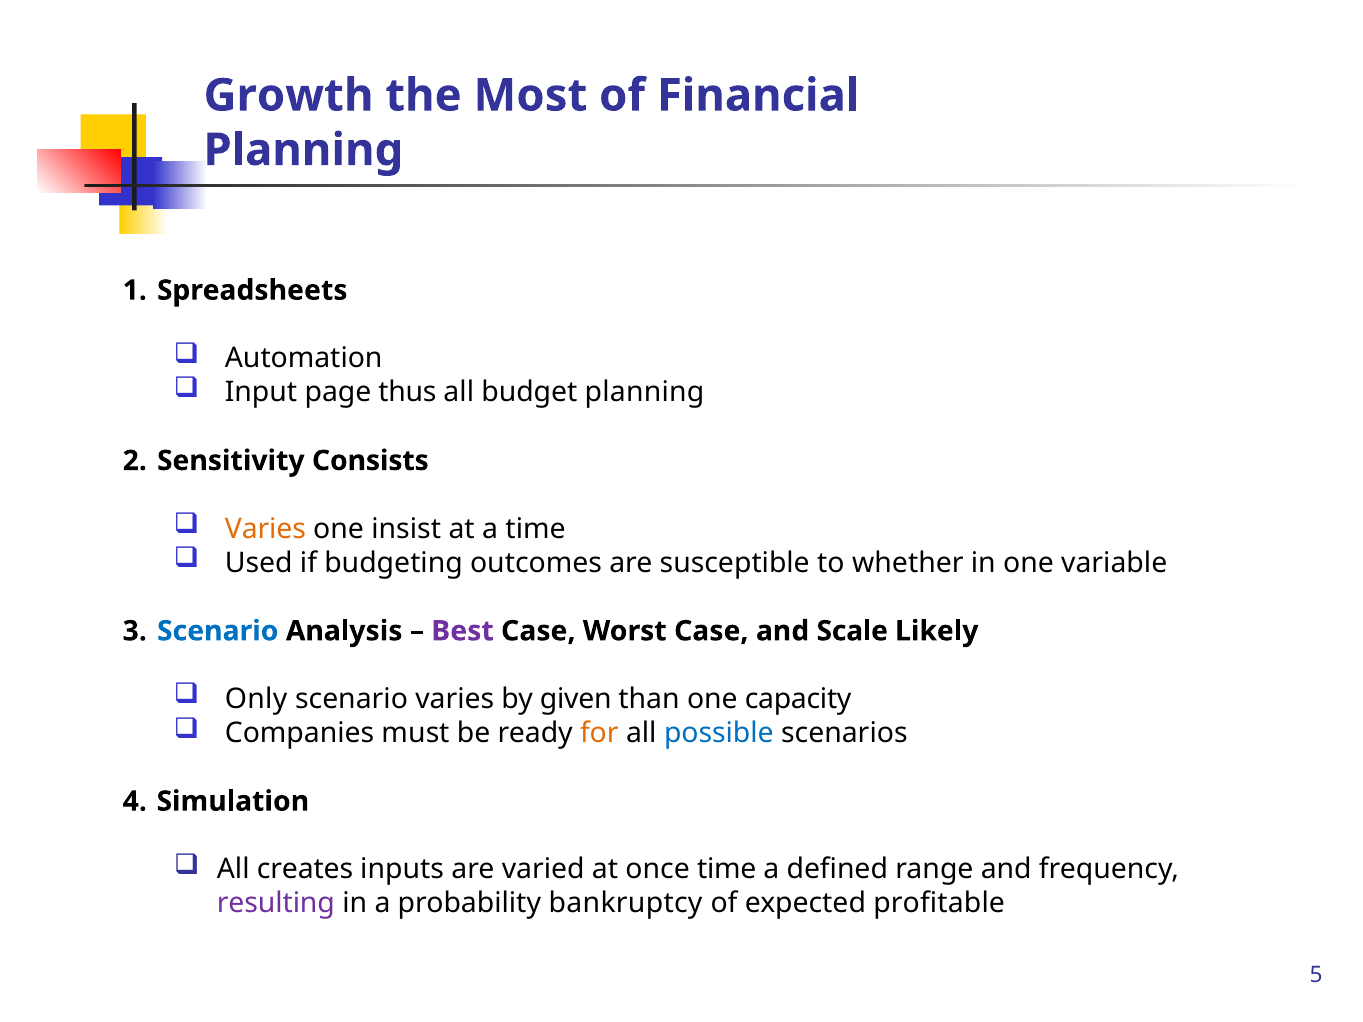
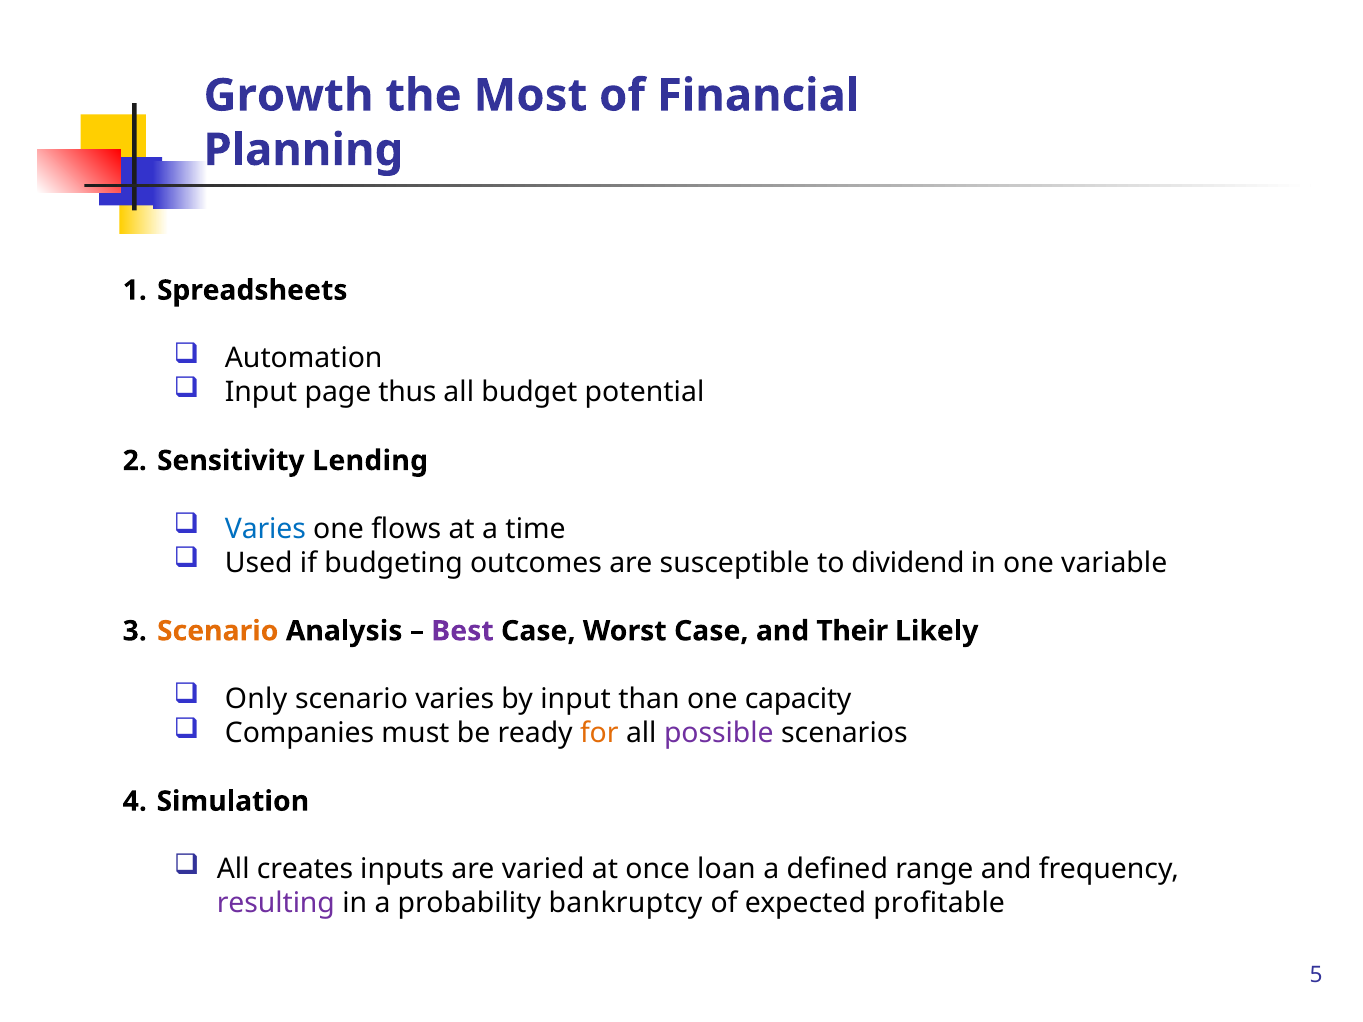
budget planning: planning -> potential (645, 393)
Consists: Consists -> Lending (370, 461)
Varies colour: orange -> blue (265, 529)
insist: insist -> flows (406, 529)
whether: whether -> dividend (908, 563)
Scenario colour: blue -> orange (218, 631)
Scale: Scale -> Their (852, 631)
by given: given -> input (576, 699)
possible colour: blue -> purple (719, 733)
once time: time -> loan (726, 870)
